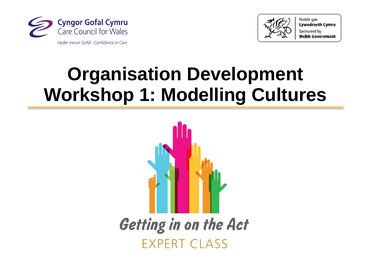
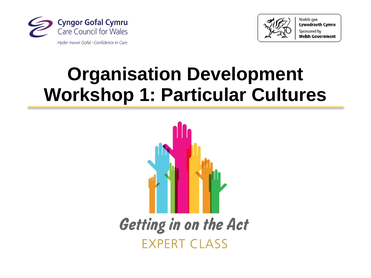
Modelling: Modelling -> Particular (204, 95)
